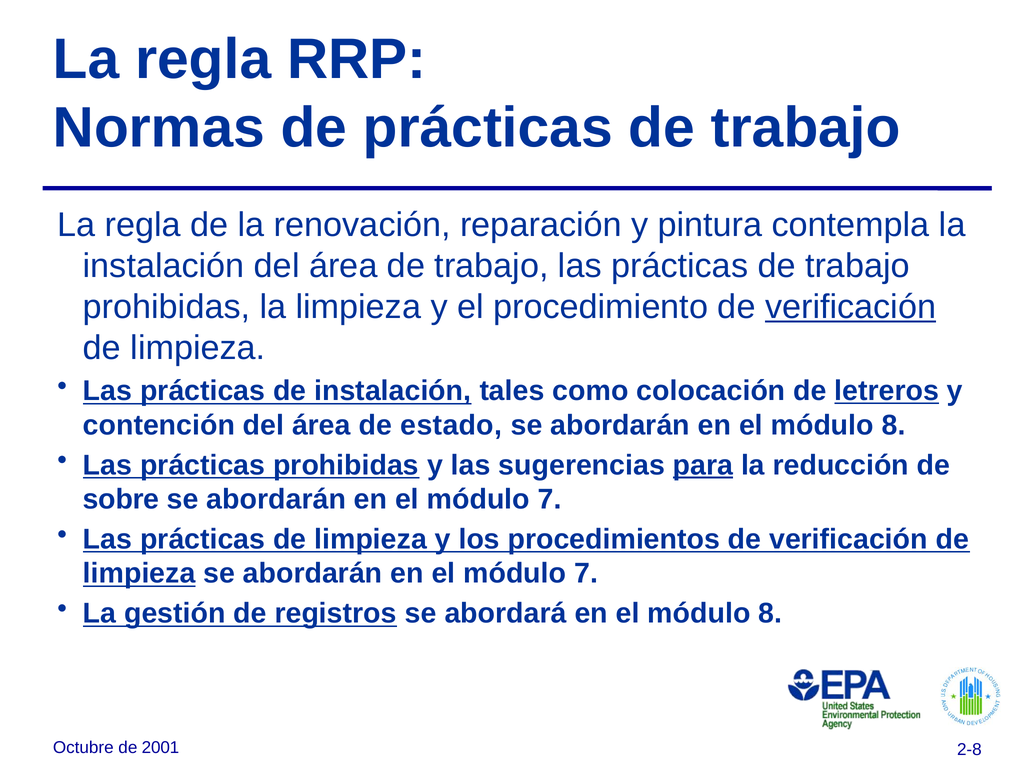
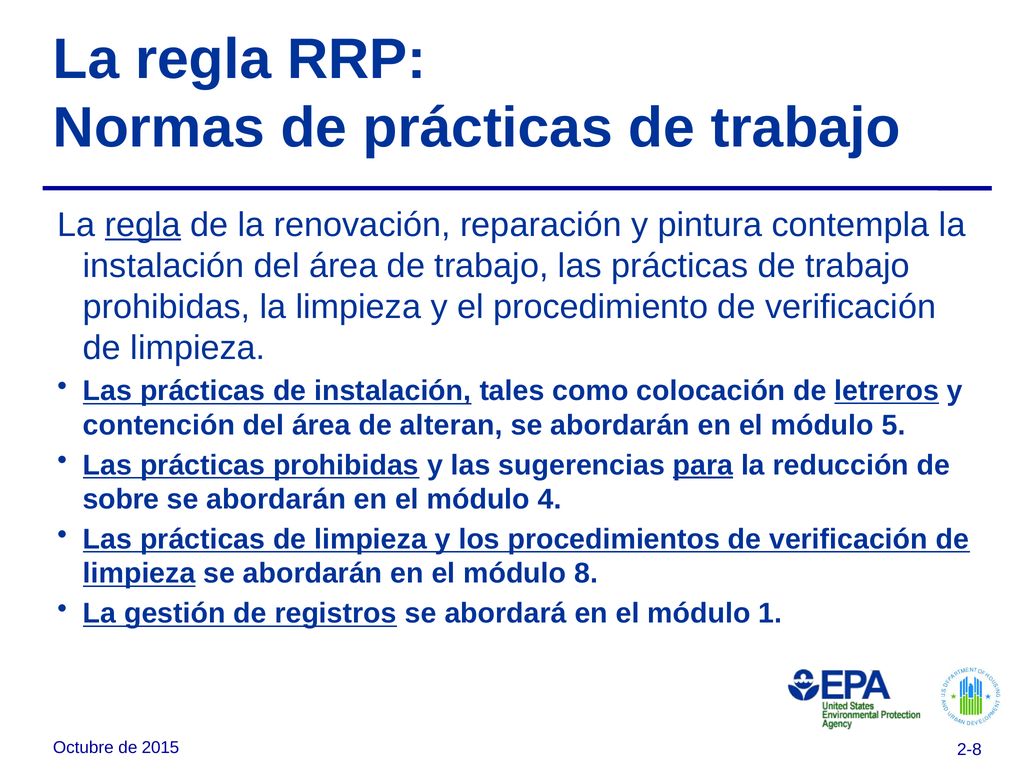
regla underline: none -> present (143, 225)
verificación underline: present -> none (851, 307)
estado: estado -> alteran (451, 425)
8: 8 -> 5 (894, 425)
7: 7 -> 4 (550, 499)
7: 7 -> 8 (586, 573)
8: 8 -> 1 (770, 613)
2001: 2001 -> 2015 (160, 747)
